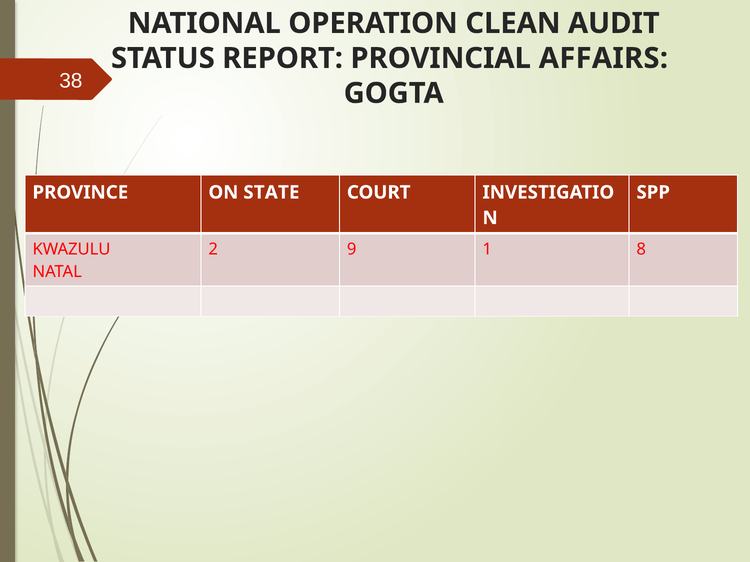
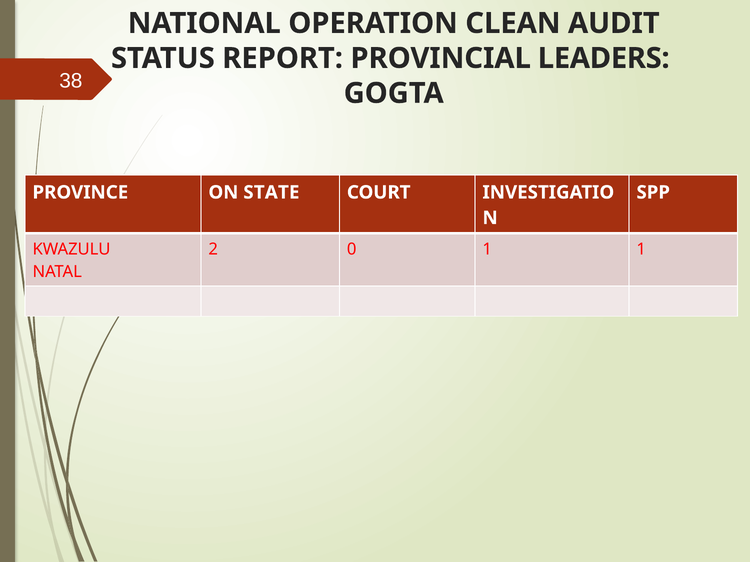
AFFAIRS: AFFAIRS -> LEADERS (604, 58)
9: 9 -> 0 (352, 250)
1 8: 8 -> 1 (641, 250)
